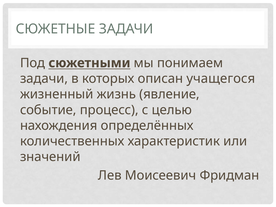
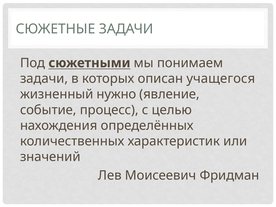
жизнь: жизнь -> нужно (116, 94)
